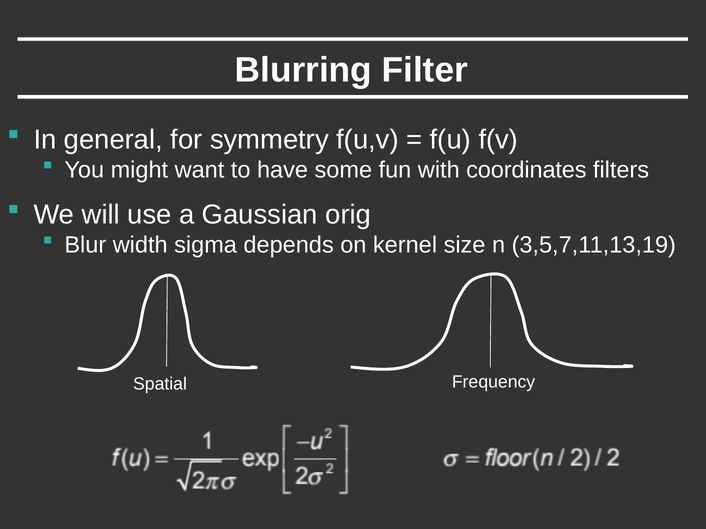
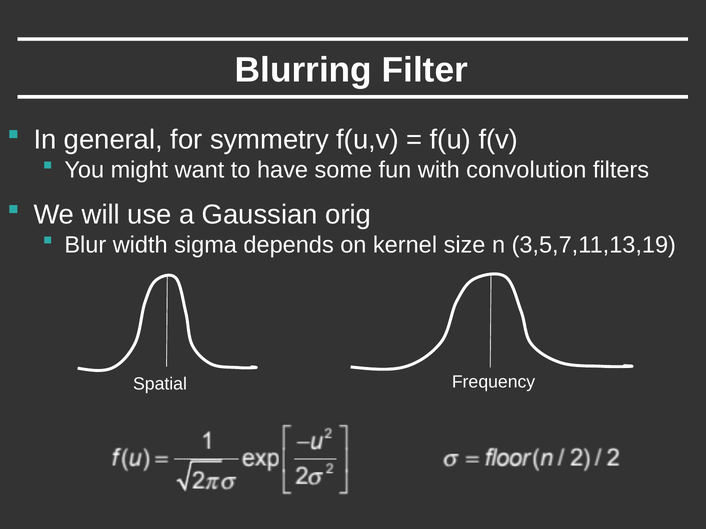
coordinates: coordinates -> convolution (526, 170)
